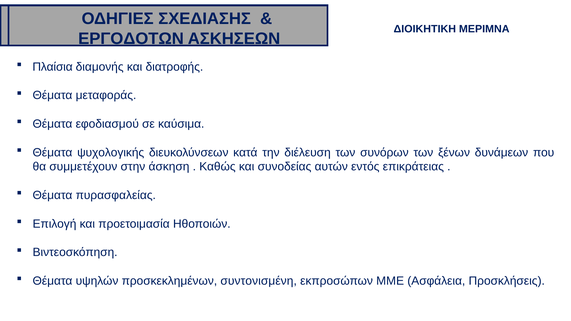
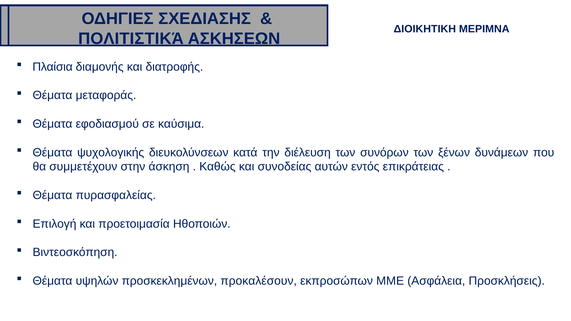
ΕΡΓΟΔΟΤΩΝ: ΕΡΓΟΔΟΤΩΝ -> ΠΟΛΙΤΙΣΤΙΚΆ (131, 39)
συντονισμένη: συντονισμένη -> προκαλέσουν (259, 281)
